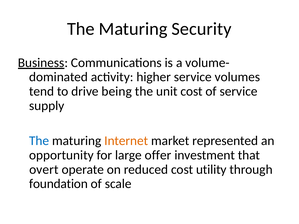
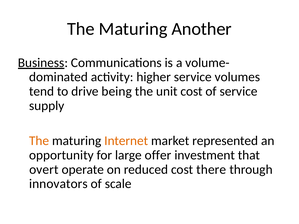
Security: Security -> Another (202, 29)
The colour: blue -> orange (39, 141)
utility: utility -> there (211, 170)
foundation: foundation -> innovators (58, 184)
